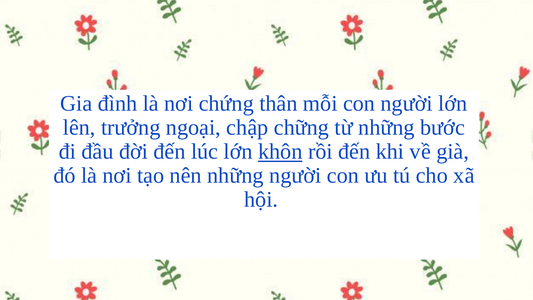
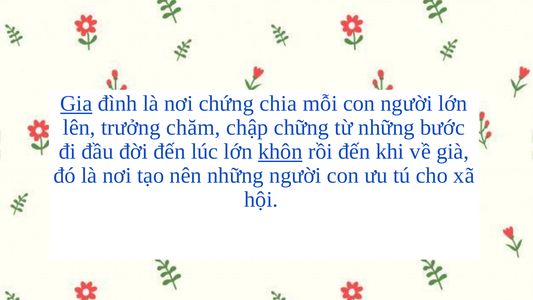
Gia underline: none -> present (76, 104)
thân: thân -> chia (278, 104)
ngoại: ngoại -> chăm (193, 128)
